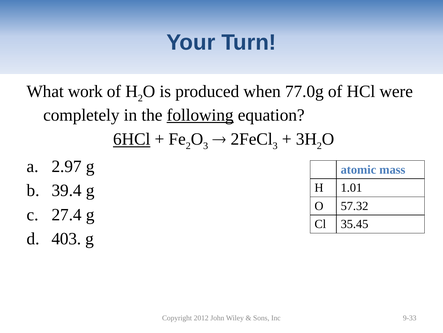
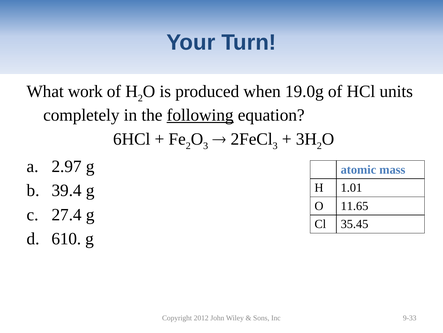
77.0g: 77.0g -> 19.0g (304, 91)
were: were -> units (396, 91)
6HCl underline: present -> none (132, 139)
57.32: 57.32 -> 11.65 (355, 206)
403: 403 -> 610 (66, 238)
